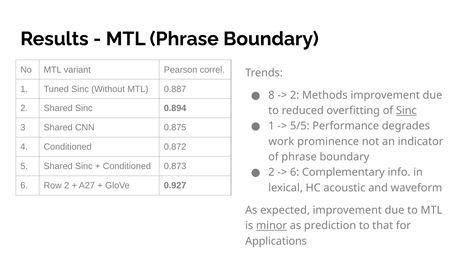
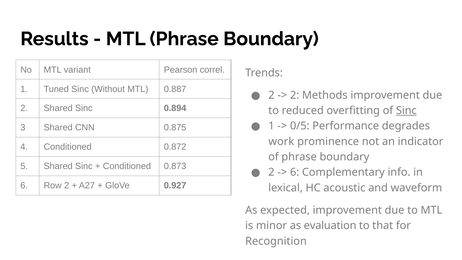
8: 8 -> 2 (271, 95)
5/5: 5/5 -> 0/5 (300, 126)
minor underline: present -> none (272, 226)
prediction: prediction -> evaluation (330, 226)
Applications: Applications -> Recognition (276, 241)
